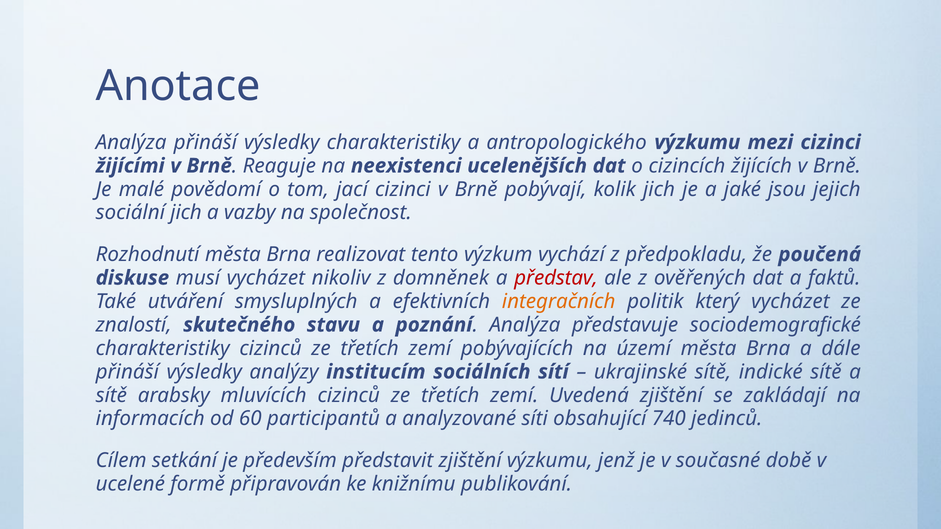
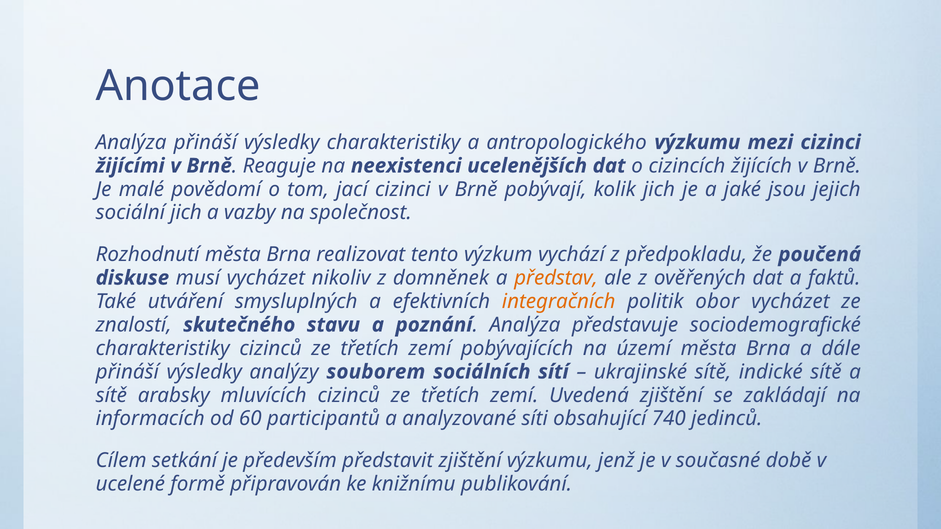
představ colour: red -> orange (556, 278)
který: který -> obor (717, 302)
institucím: institucím -> souborem (376, 372)
